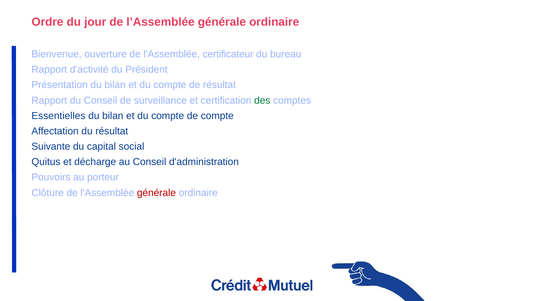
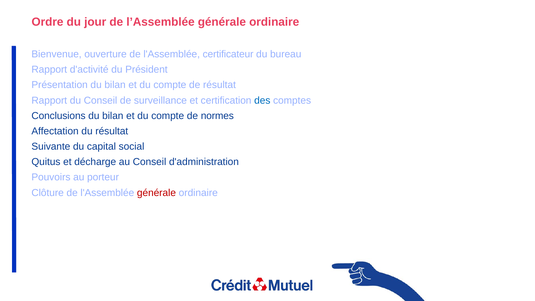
des colour: green -> blue (262, 100)
Essentielles: Essentielles -> Conclusions (59, 116)
de compte: compte -> normes (217, 116)
